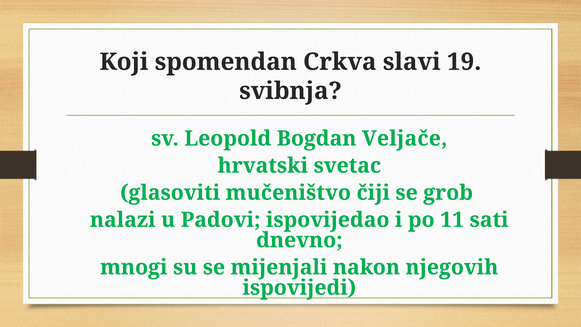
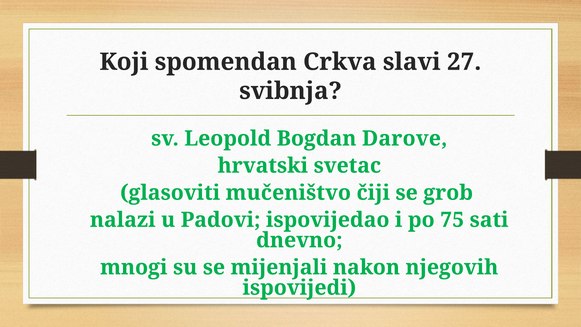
19: 19 -> 27 (464, 62)
Veljače: Veljače -> Darove (405, 138)
11: 11 -> 75 (452, 220)
